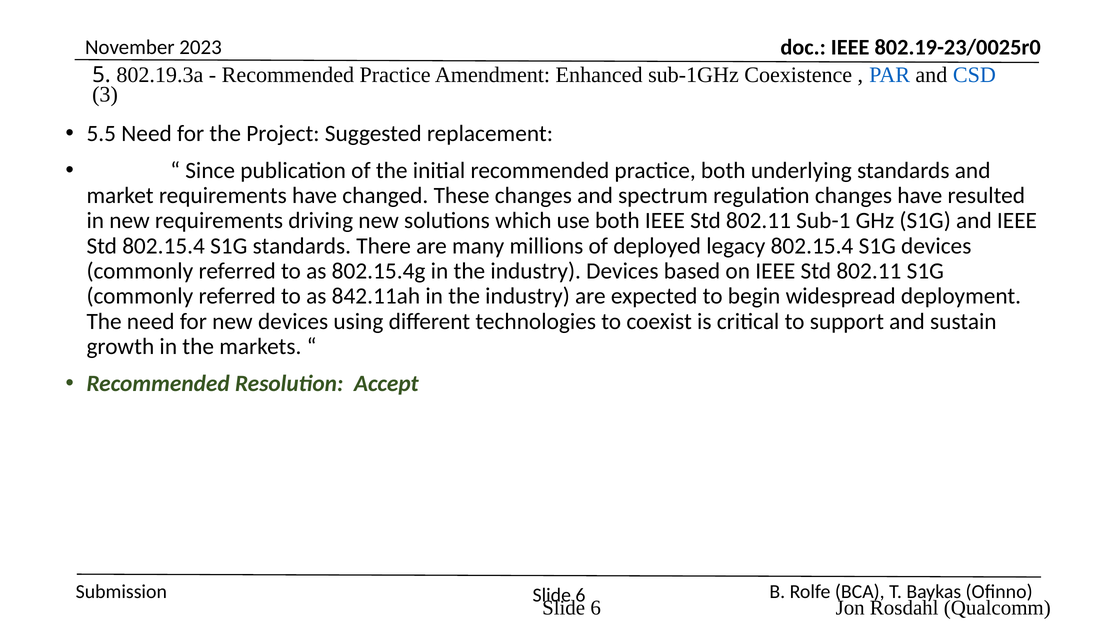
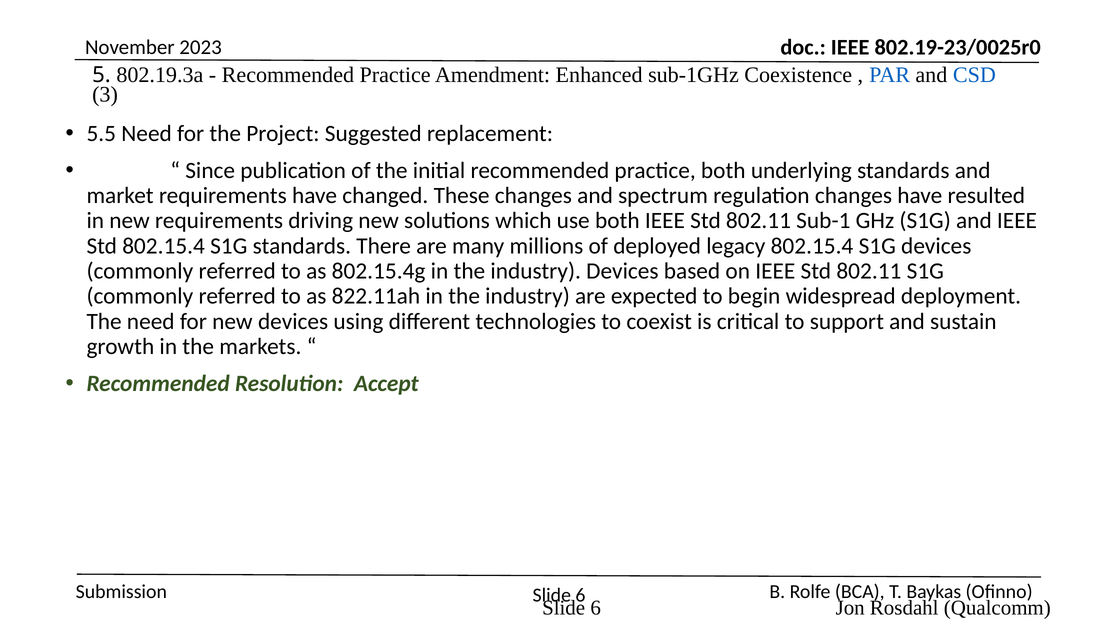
842.11ah: 842.11ah -> 822.11ah (376, 296)
